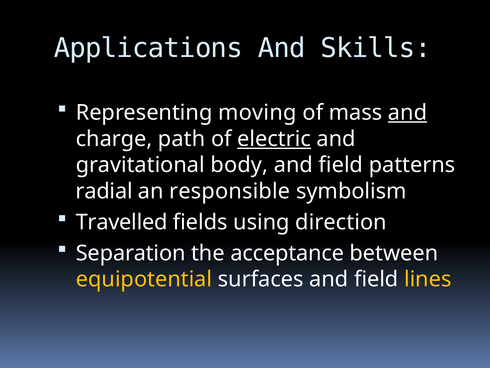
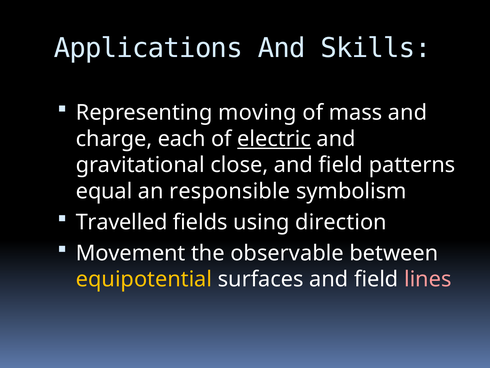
and underline: present -> none (408, 113)
path: path -> each (182, 139)
body: body -> close (239, 165)
radial: radial -> equal (104, 191)
Separation: Separation -> Movement (131, 253)
acceptance: acceptance -> observable (287, 253)
lines colour: yellow -> pink (428, 279)
